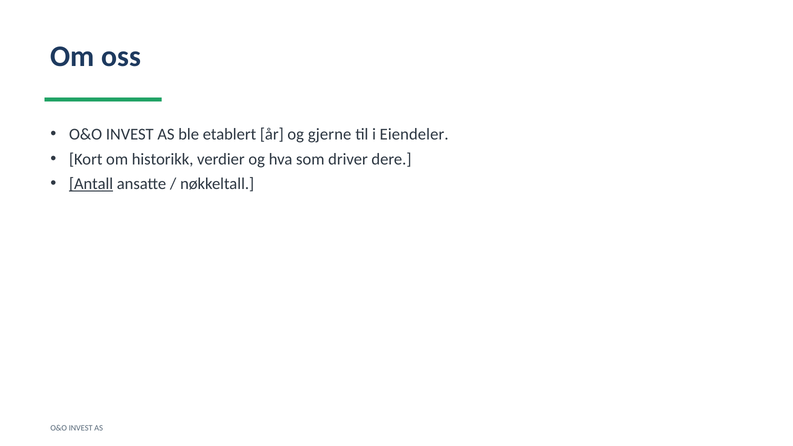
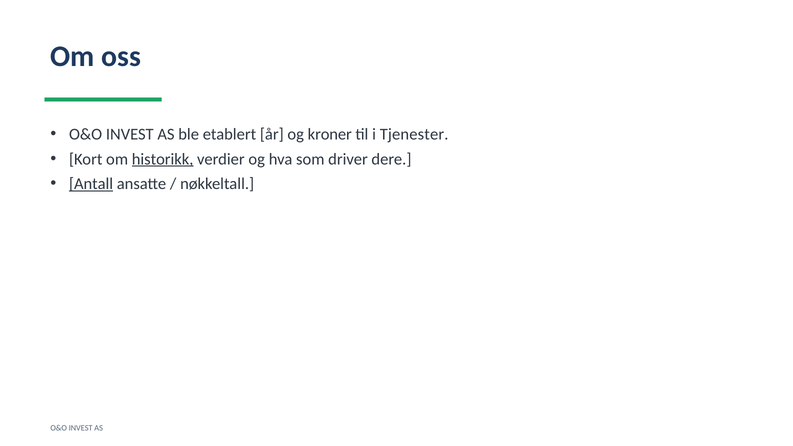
gjerne: gjerne -> kroner (330, 134)
Eiendeler: Eiendeler -> Tjenester (414, 134)
historikk underline: none -> present (163, 159)
